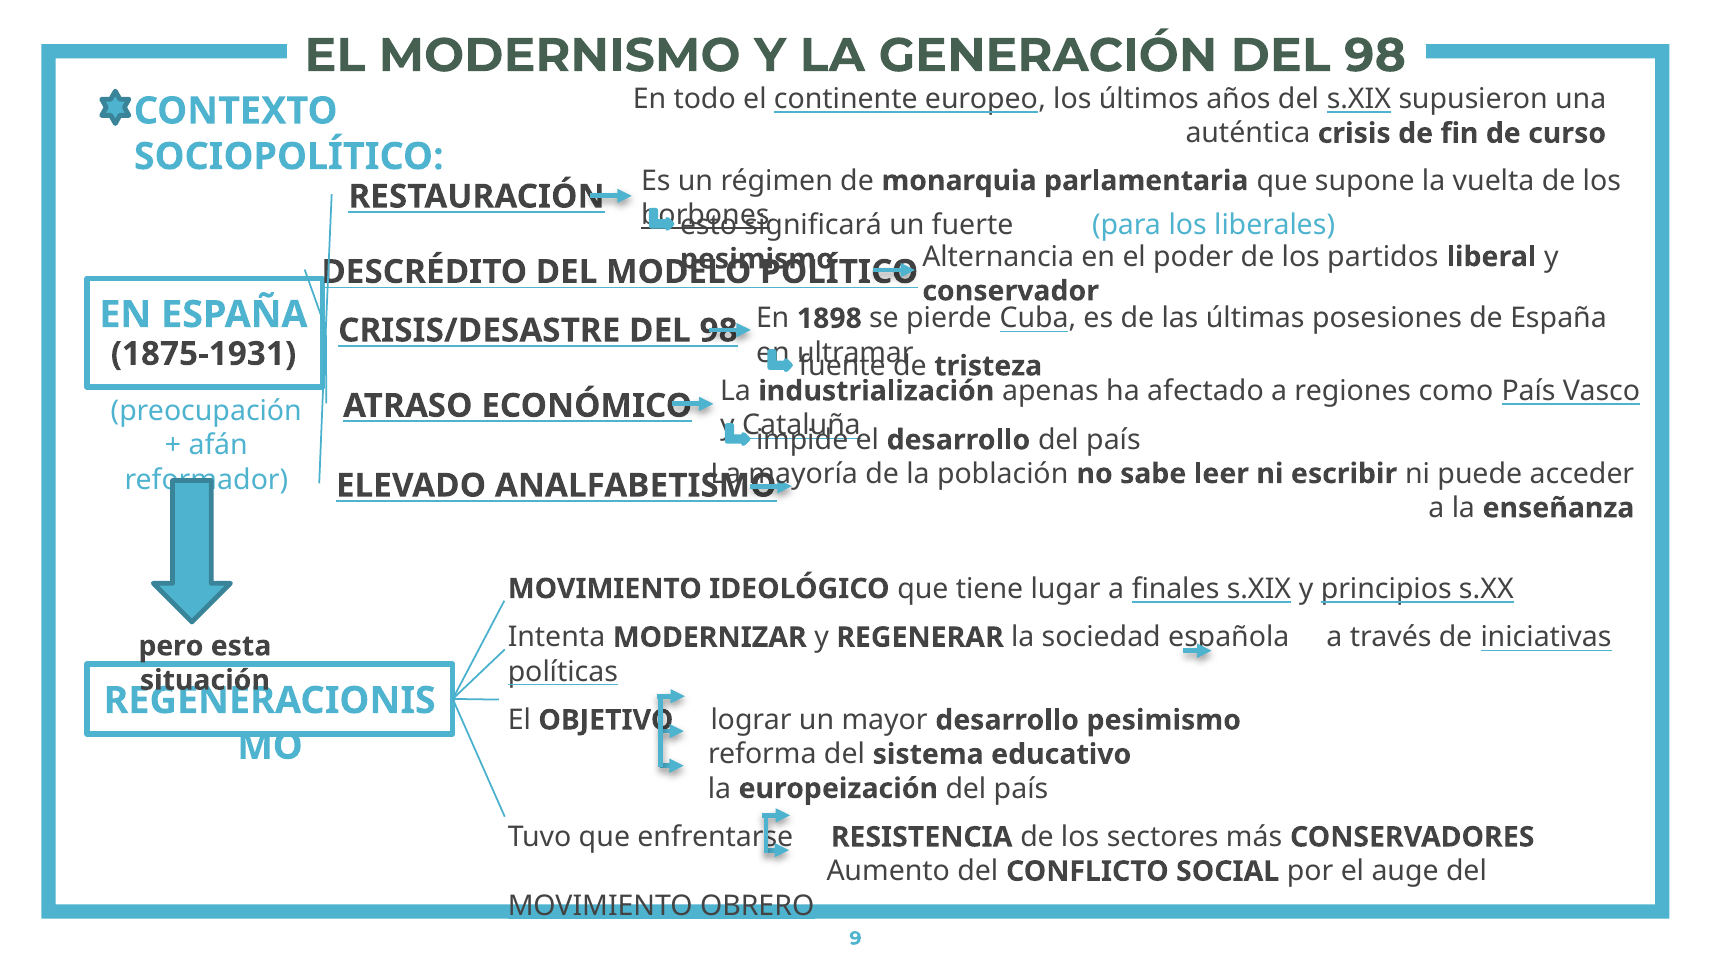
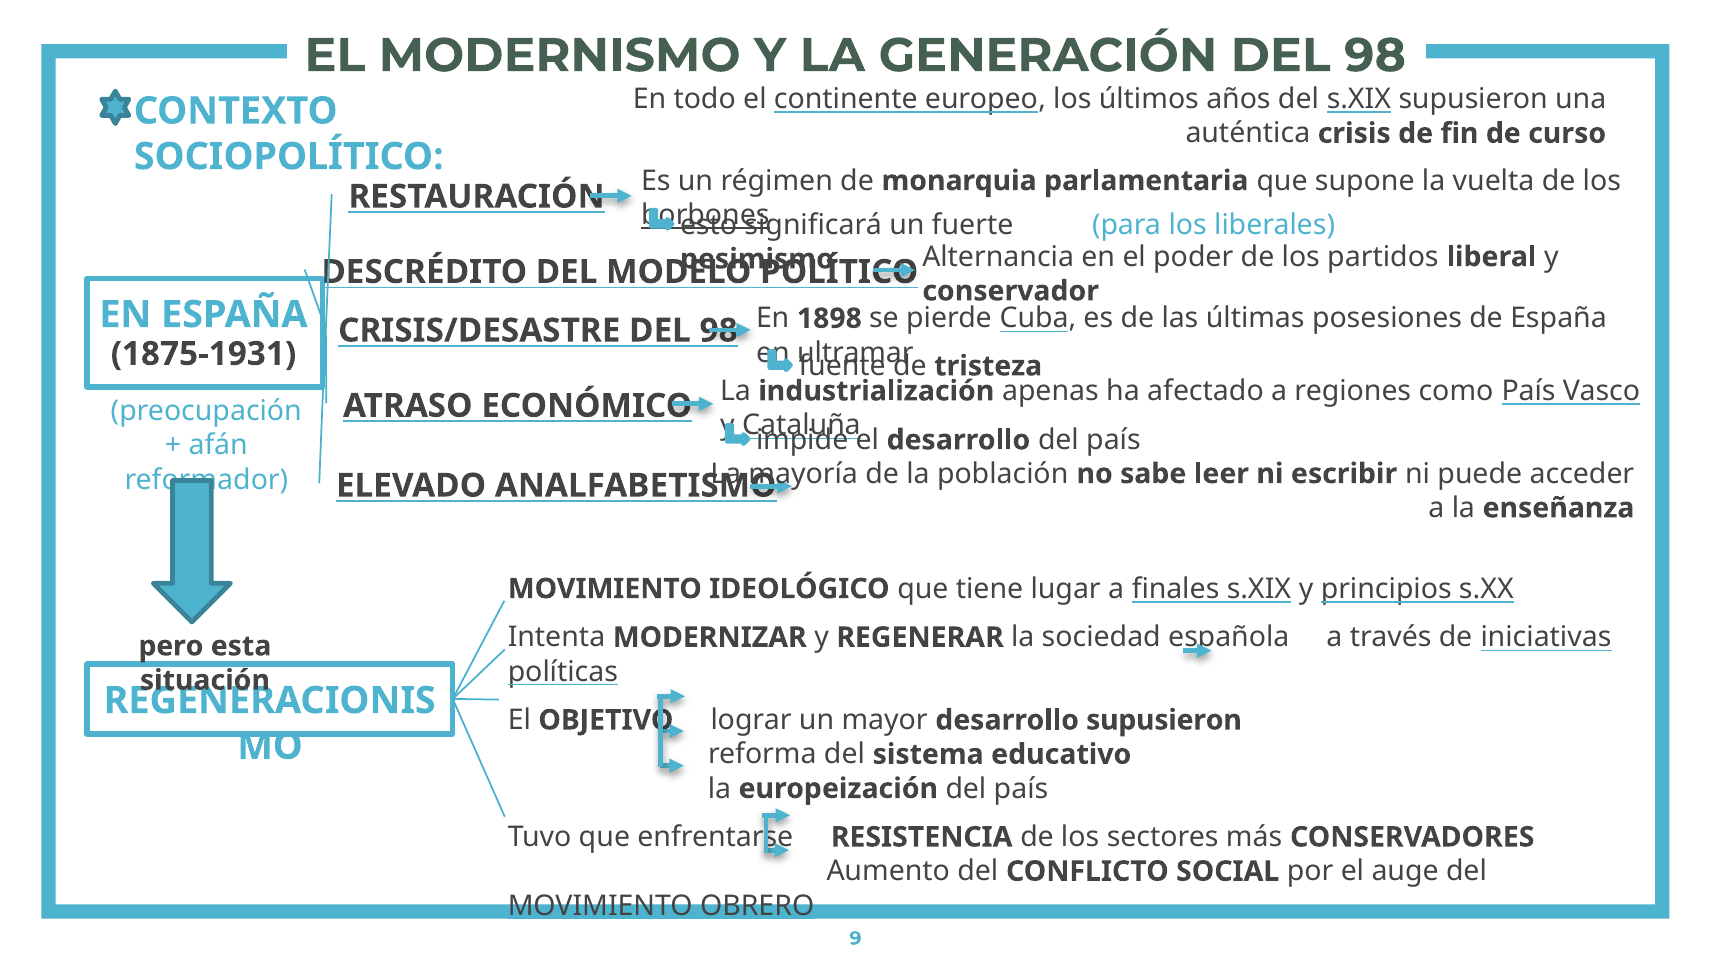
desarrollo pesimismo: pesimismo -> supusieron (1164, 720)
